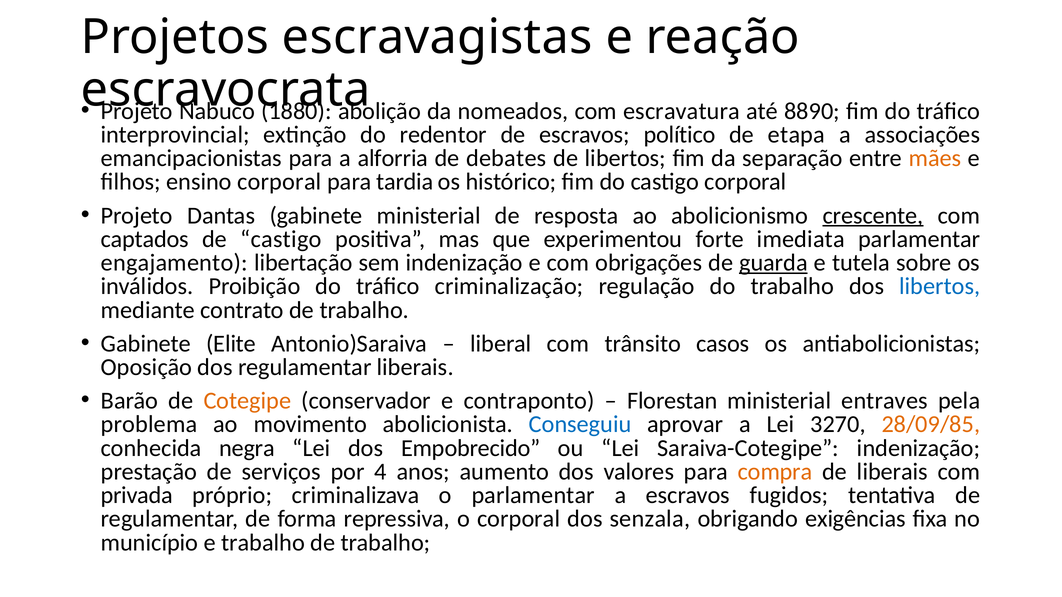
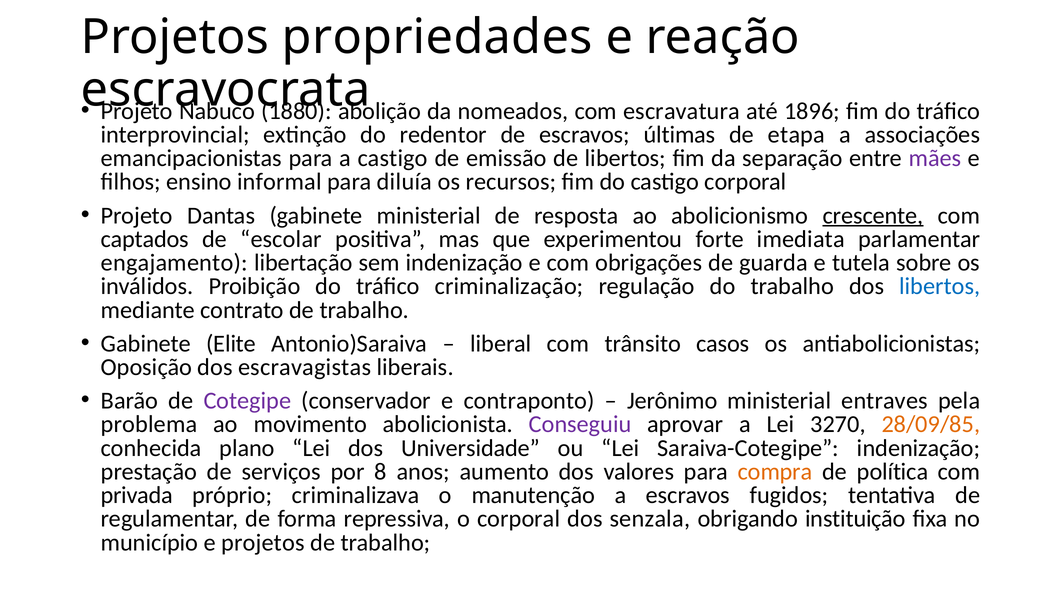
escravagistas: escravagistas -> propriedades (437, 37)
8890: 8890 -> 1896 (812, 111)
político: político -> últimas (680, 135)
a alforria: alforria -> castigo (393, 158)
debates: debates -> emissão (506, 158)
mães colour: orange -> purple (935, 158)
ensino corporal: corporal -> informal (279, 182)
tardia: tardia -> diluía (404, 182)
histórico: histórico -> recursos (511, 182)
de castigo: castigo -> escolar (281, 239)
guarda underline: present -> none (773, 263)
dos regulamentar: regulamentar -> escravagistas (305, 367)
Cotegipe colour: orange -> purple (247, 401)
Florestan: Florestan -> Jerônimo (672, 401)
Conseguiu colour: blue -> purple (580, 425)
negra: negra -> plano (247, 448)
Empobrecido: Empobrecido -> Universidade (471, 448)
4: 4 -> 8 (381, 472)
de liberais: liberais -> política (893, 472)
o parlamentar: parlamentar -> manutenção (533, 496)
exigências: exigências -> instituição (855, 519)
e trabalho: trabalho -> projetos (263, 543)
